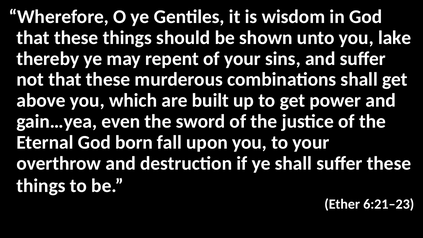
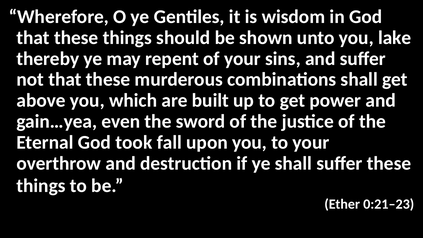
born: born -> took (134, 142)
6:21–23: 6:21–23 -> 0:21–23 (389, 204)
